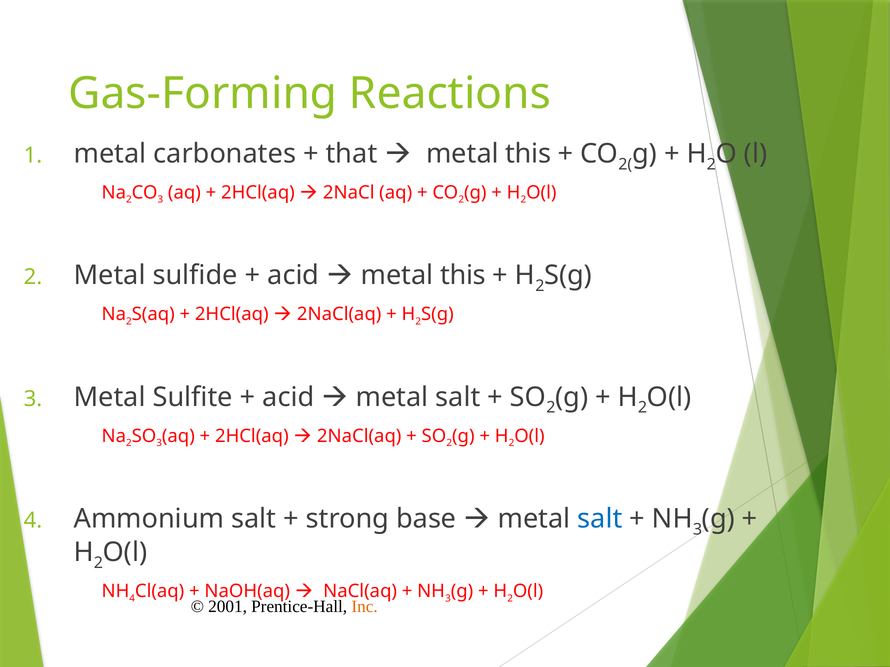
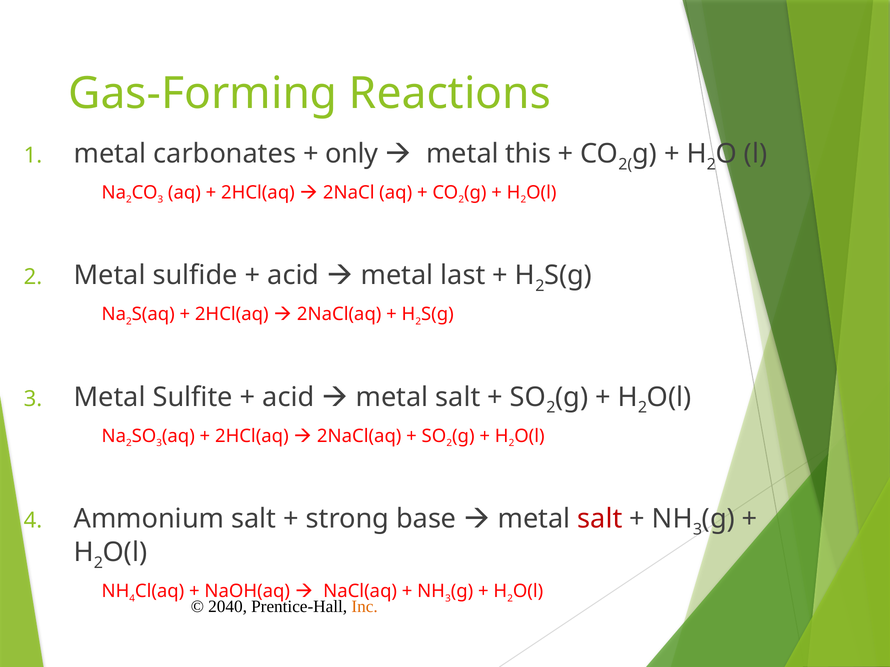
that: that -> only (352, 154)
this: this -> last (463, 276)
salt colour: blue -> red (600, 519)
2001: 2001 -> 2040 (228, 607)
